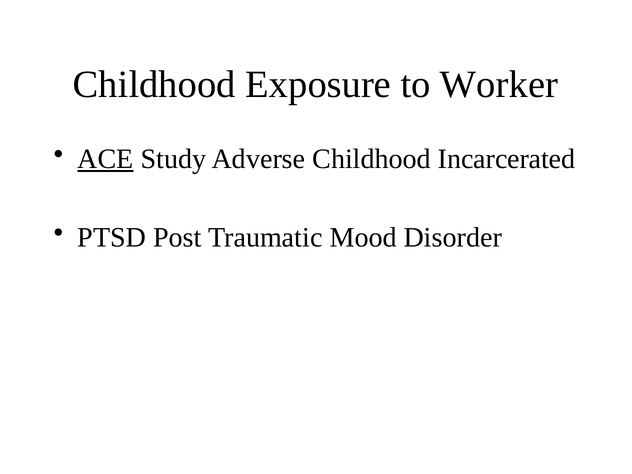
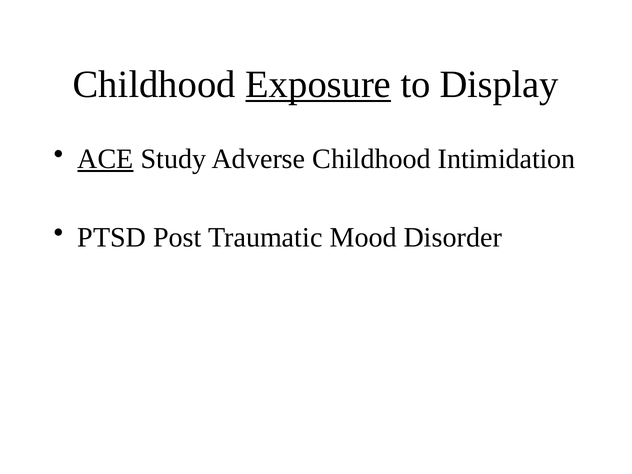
Exposure underline: none -> present (318, 84)
Worker: Worker -> Display (499, 84)
Incarcerated: Incarcerated -> Intimidation (507, 159)
